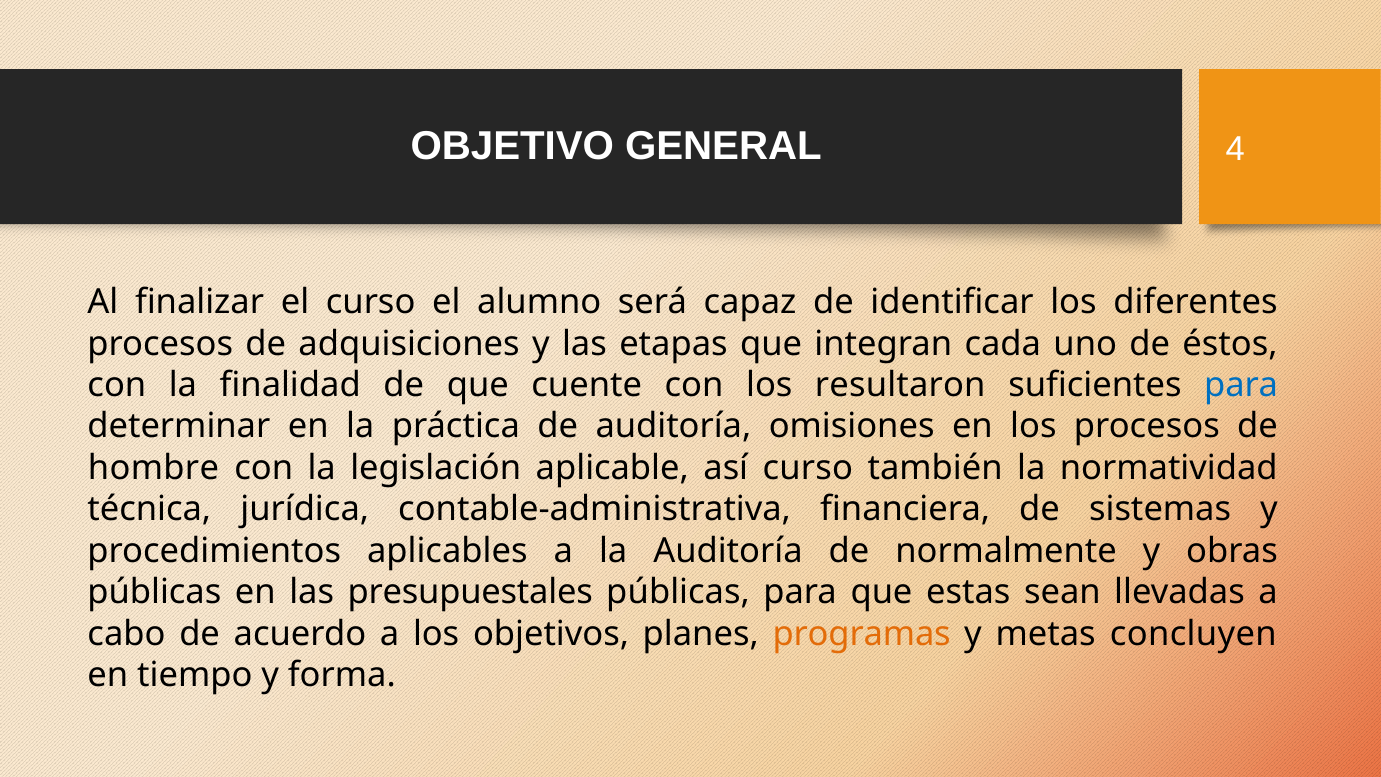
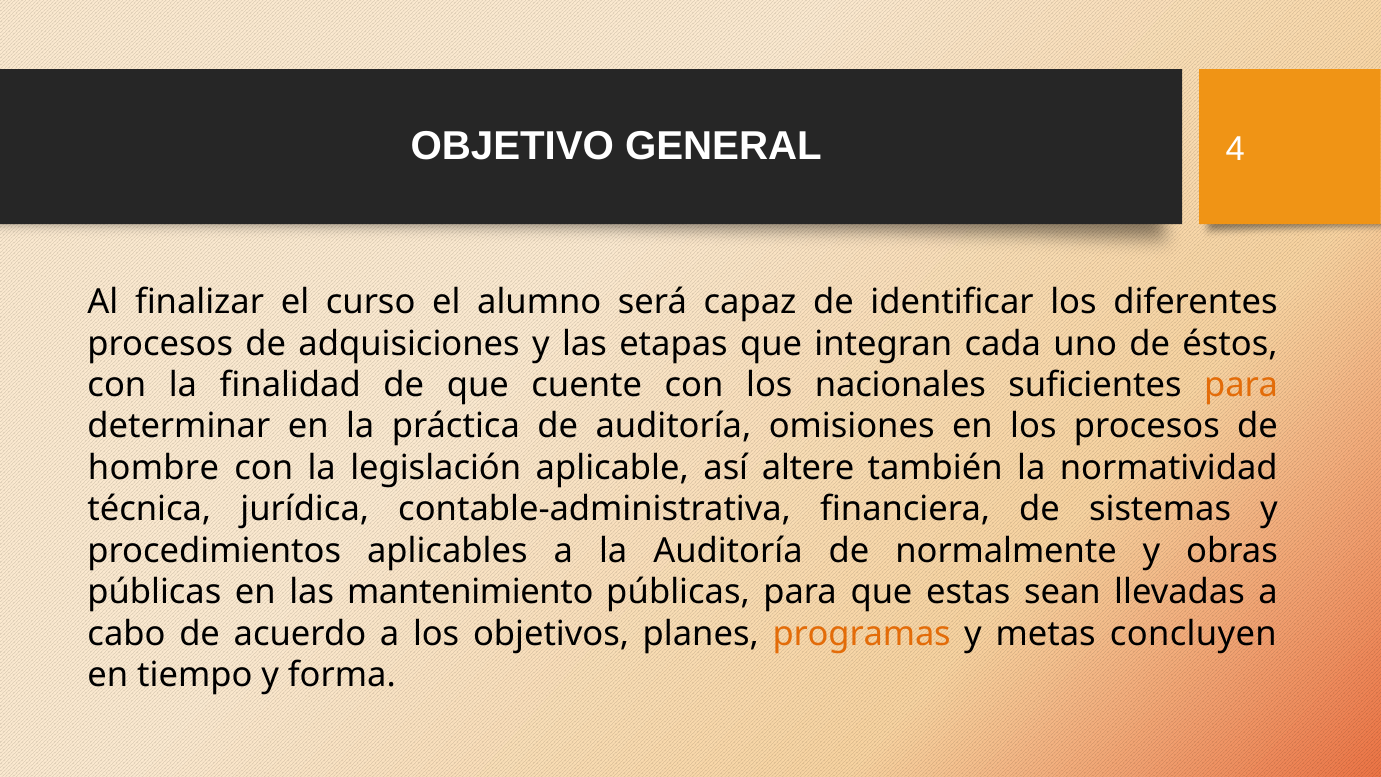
resultaron: resultaron -> nacionales (900, 385)
para colour: blue -> orange (1241, 385)
así curso: curso -> altere (808, 468)
presupuestales: presupuestales -> mantenimiento (470, 592)
